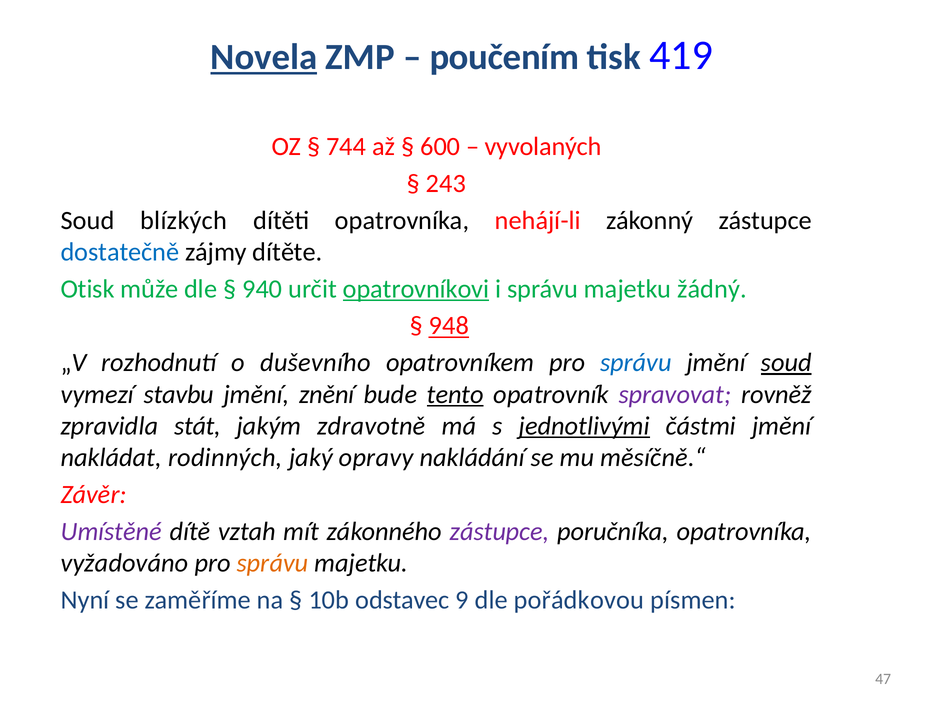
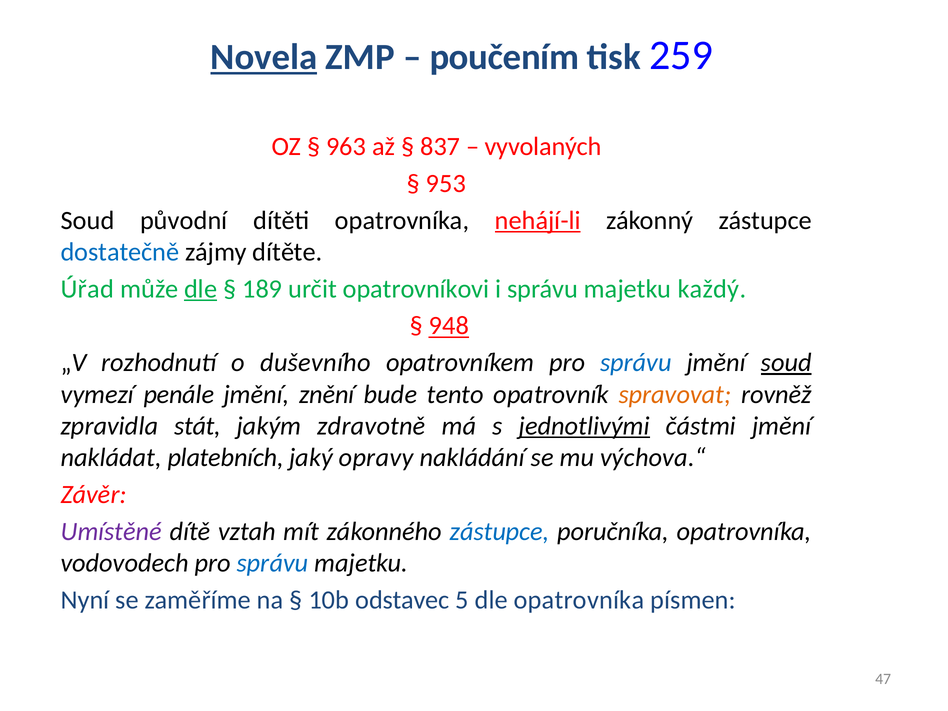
419: 419 -> 259 (681, 56)
744: 744 -> 963 (346, 146)
600: 600 -> 837 (440, 146)
243: 243 -> 953 (446, 183)
blízkých: blízkých -> původní (184, 220)
nehájí-li underline: none -> present (538, 220)
Otisk: Otisk -> Úřad (87, 289)
dle underline: none -> present (201, 289)
940: 940 -> 189 (262, 289)
opatrovníkovi underline: present -> none (416, 289)
žádný: žádný -> každý (712, 289)
stavbu: stavbu -> penále (179, 394)
tento underline: present -> none (455, 394)
spravovat colour: purple -> orange (675, 394)
rodinných: rodinných -> platebních (226, 458)
měsíčně.“: měsíčně.“ -> výchova.“ (653, 458)
zástupce colour: purple -> blue (500, 531)
vyžadováno: vyžadováno -> vodovodech (125, 563)
správu colour: orange -> blue (273, 563)
9: 9 -> 5 (462, 600)
dle pořádkovou: pořádkovou -> opatrovníka (579, 600)
